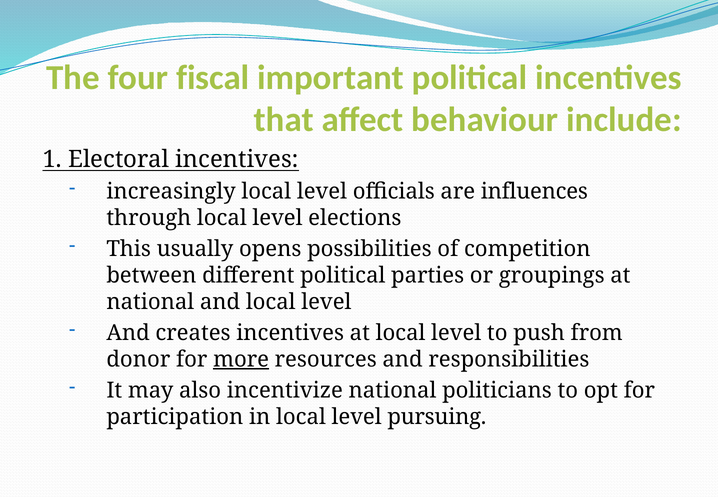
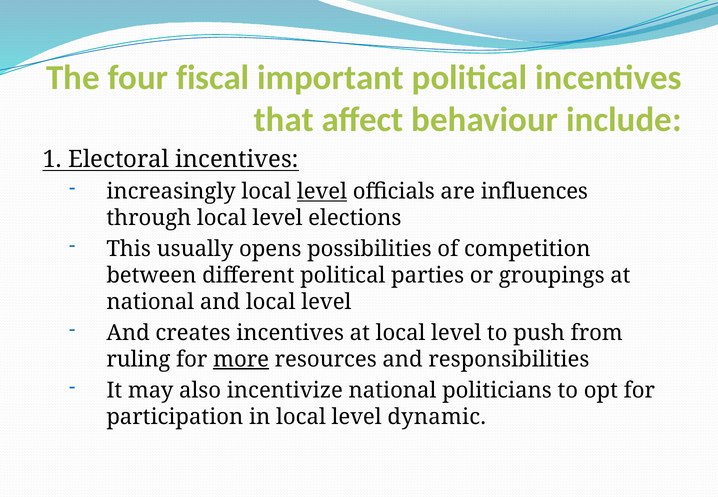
level underline: none -> present (322, 191)
donor: donor -> ruling (138, 359)
pursuing: pursuing -> dynamic (437, 417)
